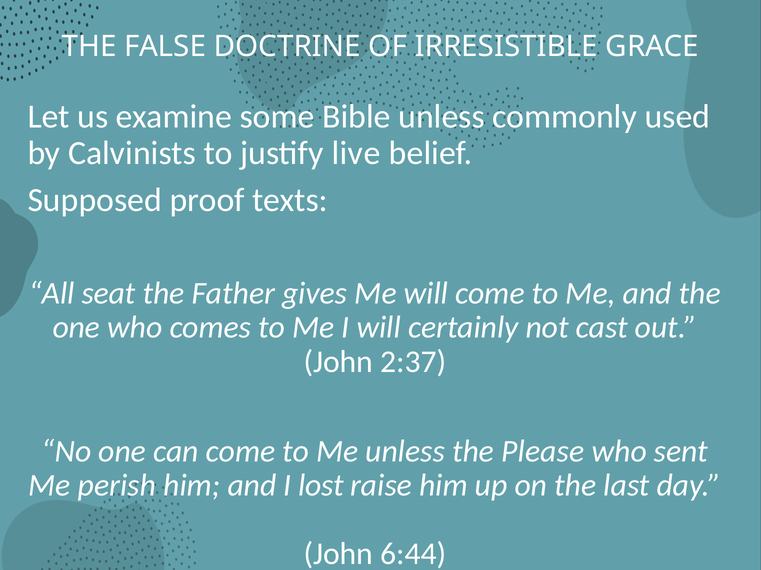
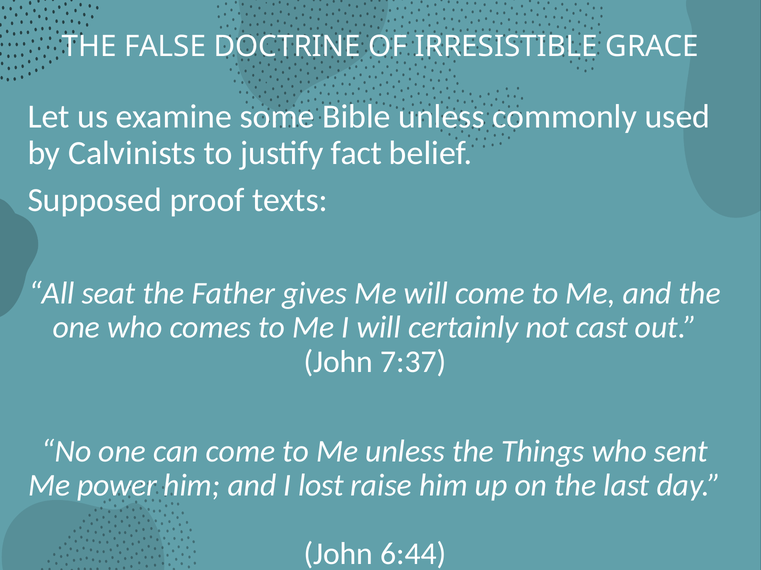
live: live -> fact (356, 153)
2:37: 2:37 -> 7:37 (413, 362)
Please: Please -> Things (543, 452)
perish: perish -> power (117, 486)
